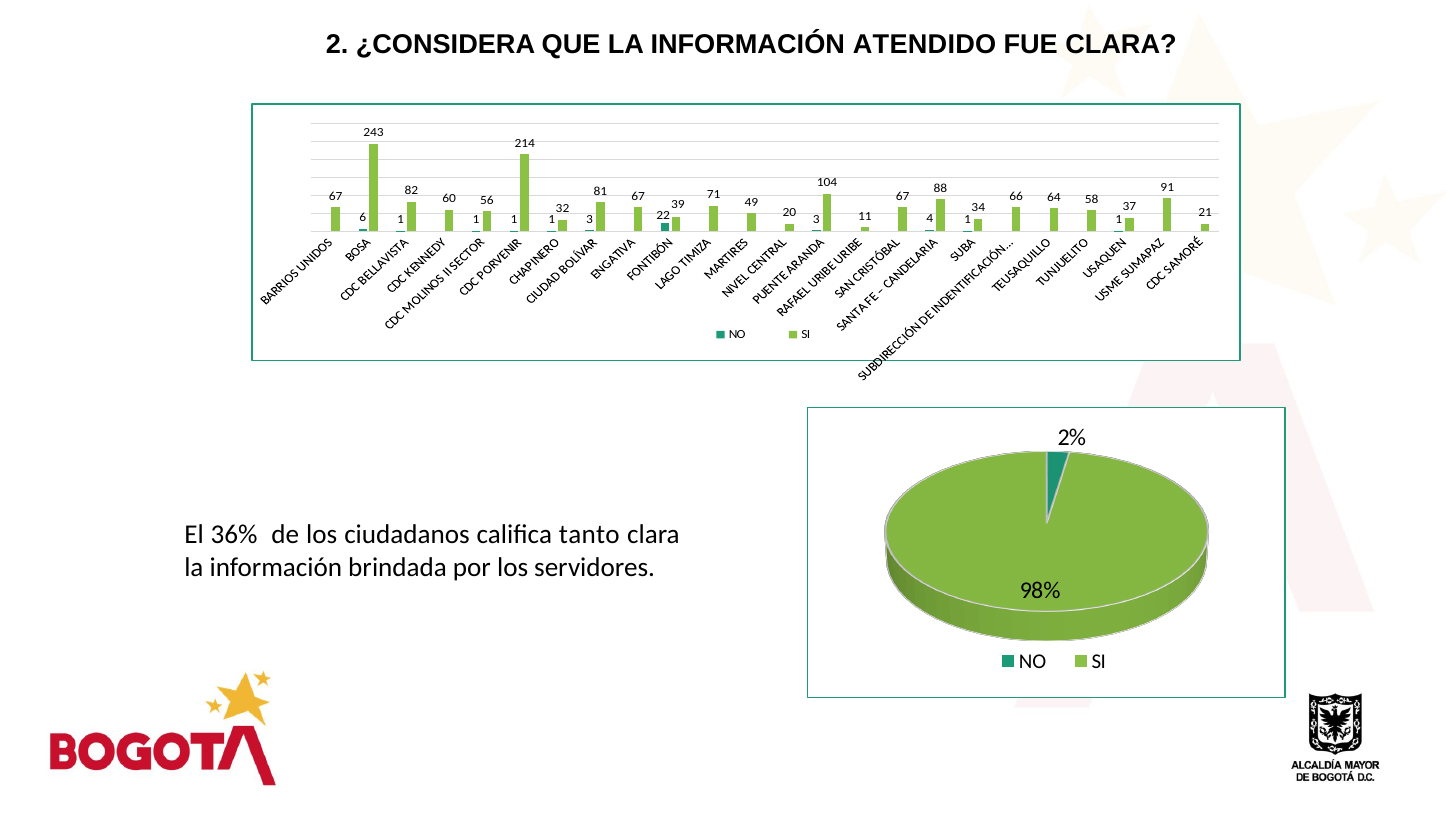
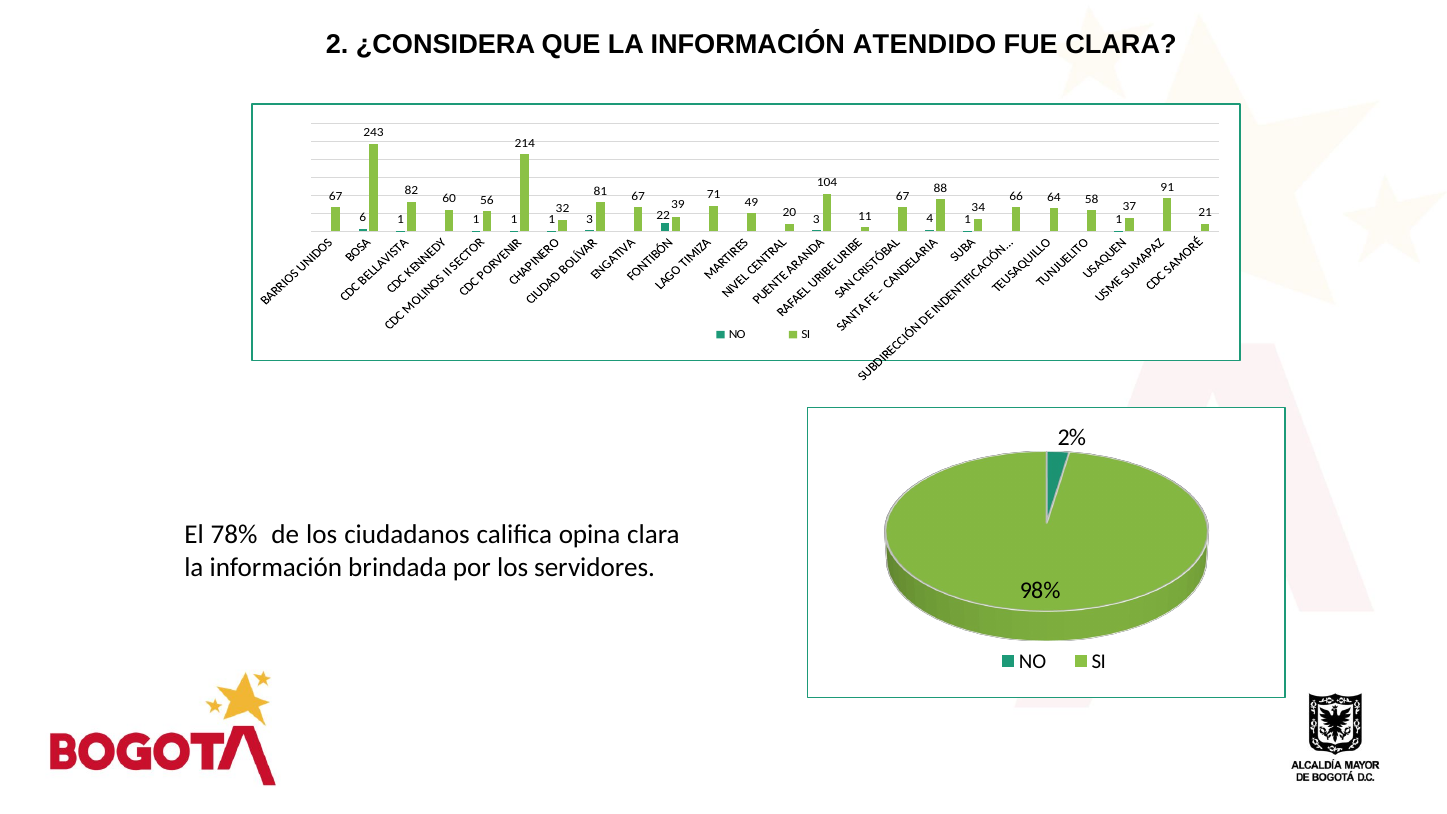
36%: 36% -> 78% (234, 535)
tanto: tanto -> opina (590, 535)
